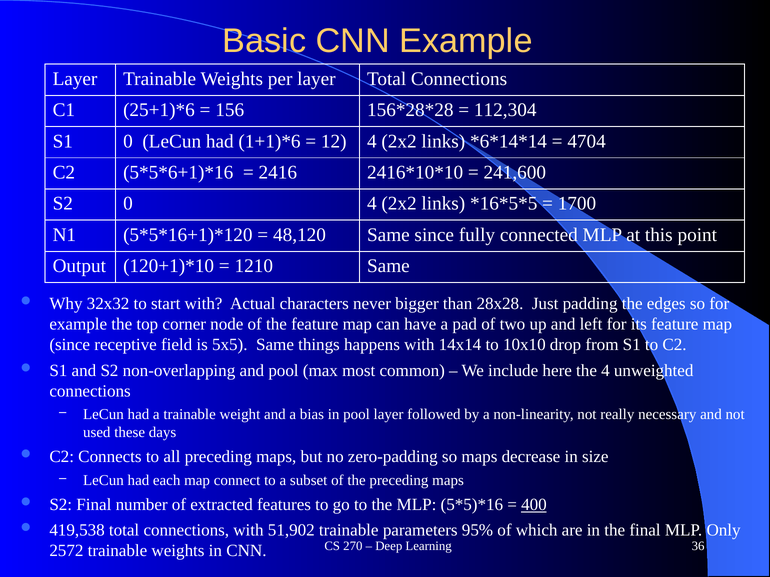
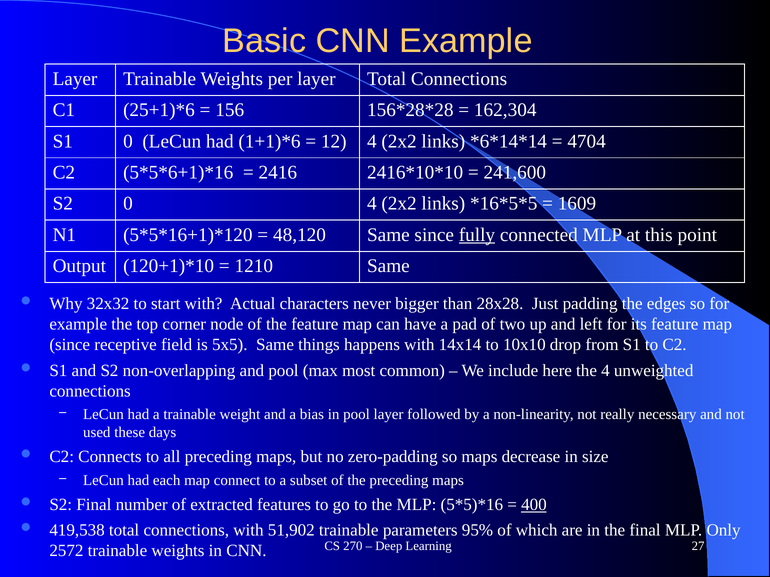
112,304: 112,304 -> 162,304 (505, 110)
1700: 1700 -> 1609 (577, 204)
fully underline: none -> present (477, 235)
36: 36 -> 27 (698, 546)
